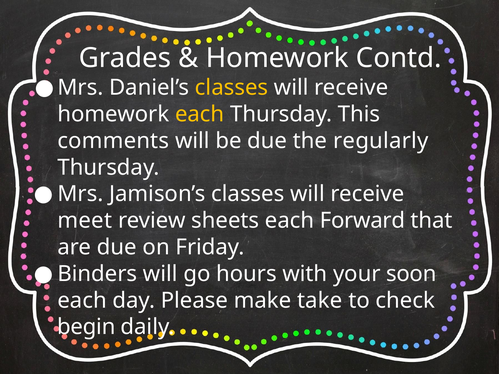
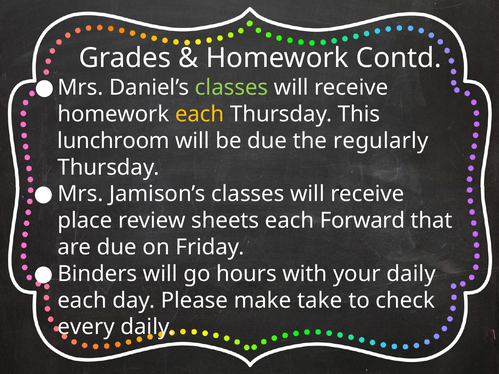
classes colour: yellow -> light green (232, 88)
comments: comments -> lunchroom (113, 141)
meet: meet -> place (85, 221)
your soon: soon -> daily (411, 274)
begin: begin -> every (86, 327)
